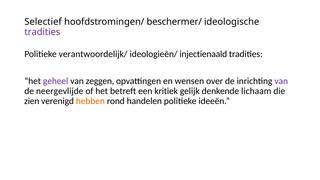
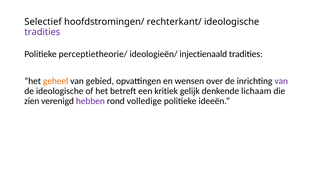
beschermer/: beschermer/ -> rechterkant/ (174, 22)
verantwoordelijk/: verantwoordelijk/ -> perceptietheorie/ (93, 54)
geheel colour: purple -> orange (56, 81)
zeggen: zeggen -> gebied (100, 81)
de neergevlijde: neergevlijde -> ideologische (60, 91)
hebben colour: orange -> purple (90, 101)
handelen: handelen -> volledige (144, 101)
